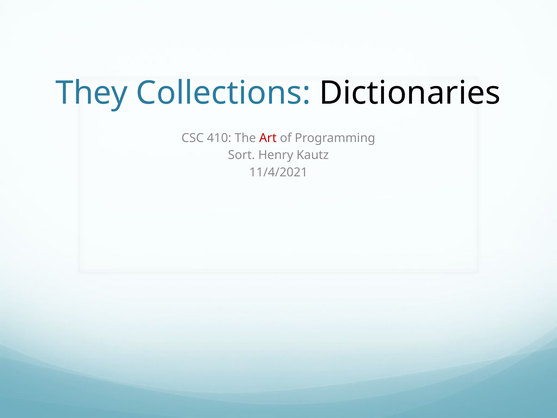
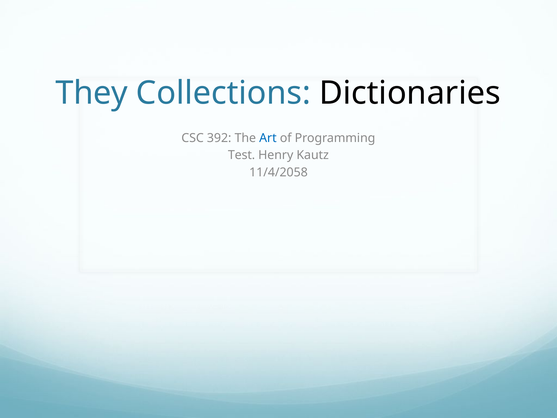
410: 410 -> 392 (219, 138)
Art colour: red -> blue (268, 138)
Sort: Sort -> Test (242, 155)
11/4/2021: 11/4/2021 -> 11/4/2058 (278, 172)
